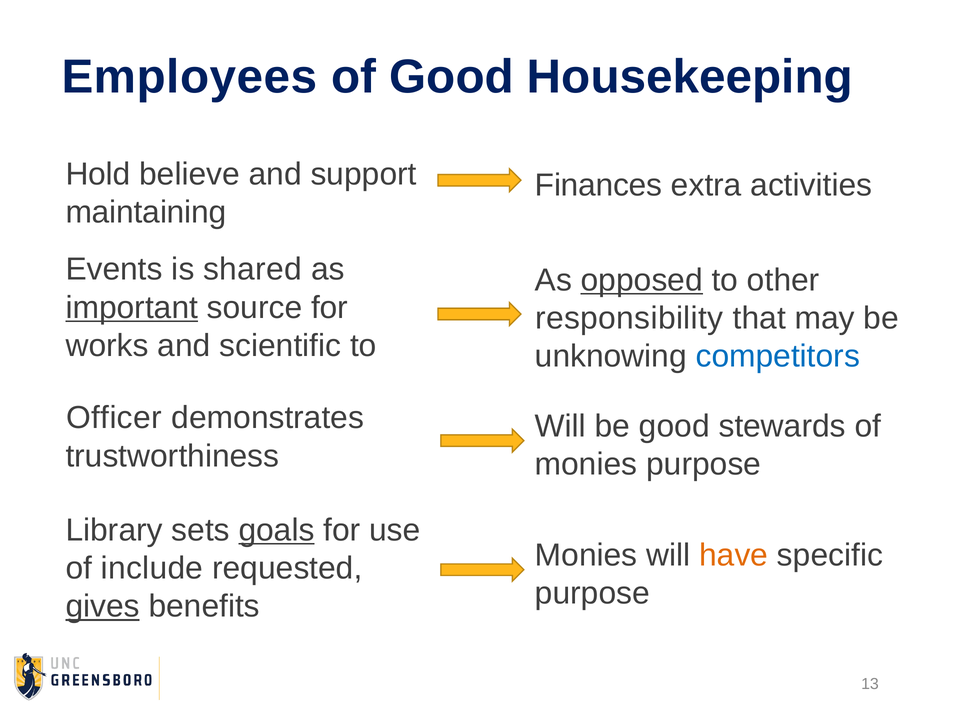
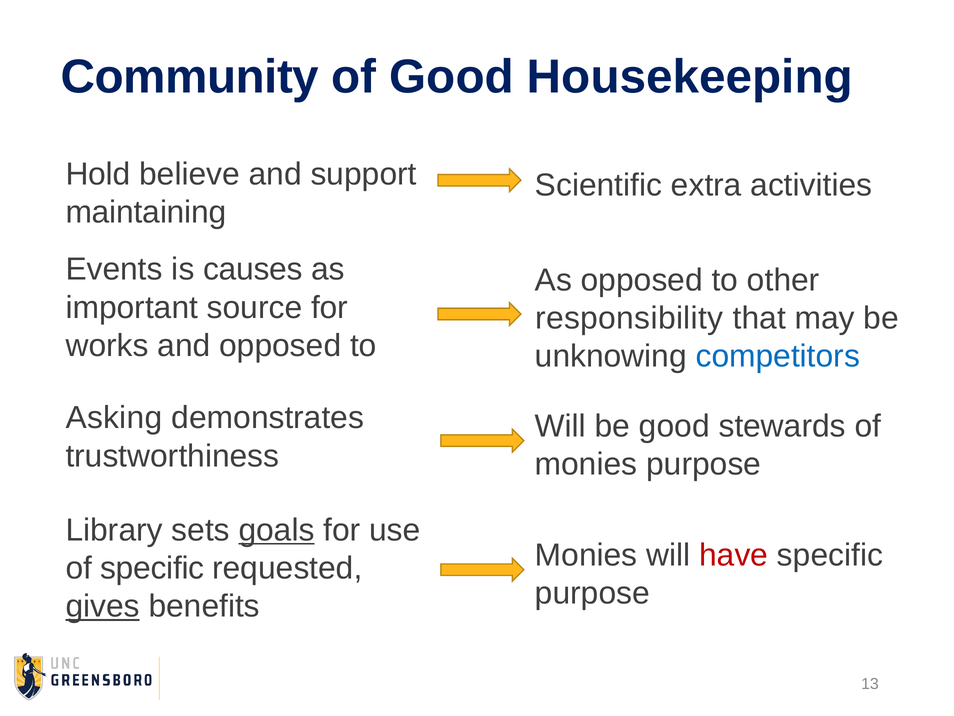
Employees: Employees -> Community (190, 77)
Finances: Finances -> Scientific (599, 185)
shared: shared -> causes (253, 269)
opposed underline: present -> none (642, 280)
important underline: present -> none (132, 307)
and scientific: scientific -> opposed (280, 345)
Officer: Officer -> Asking (114, 418)
have colour: orange -> red (734, 555)
of include: include -> specific (152, 568)
